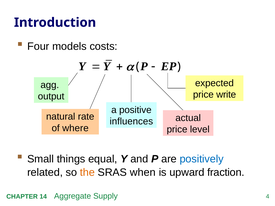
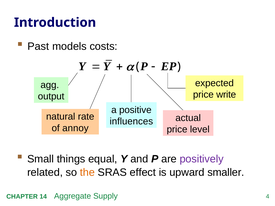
Four: Four -> Past (38, 47)
where: where -> annoy (75, 128)
positively colour: blue -> purple (202, 159)
when: when -> effect (143, 173)
fraction: fraction -> smaller (226, 173)
